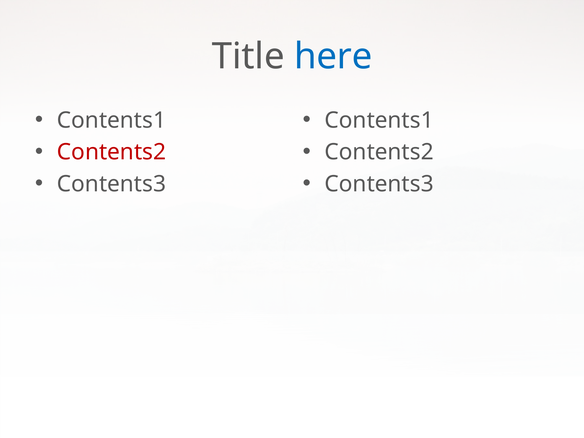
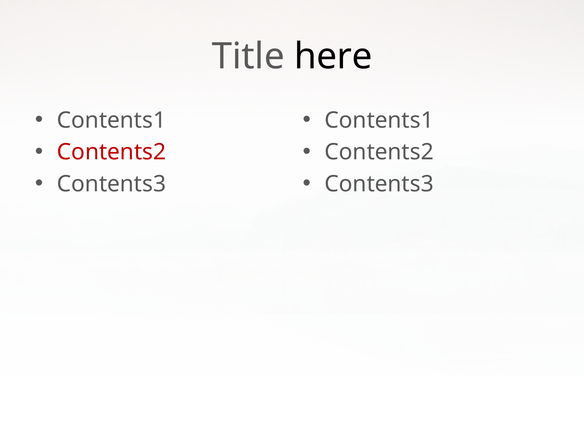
here colour: blue -> black (333, 57)
